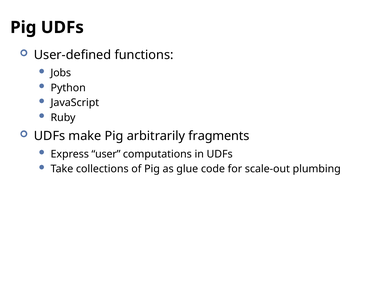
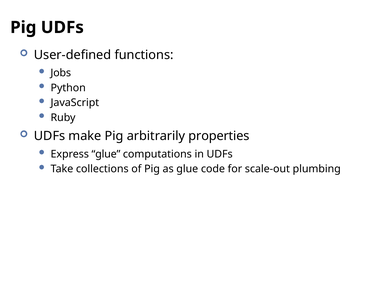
fragments: fragments -> properties (219, 136)
Express user: user -> glue (106, 154)
